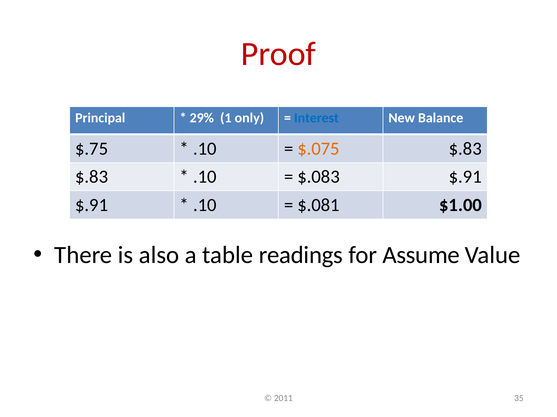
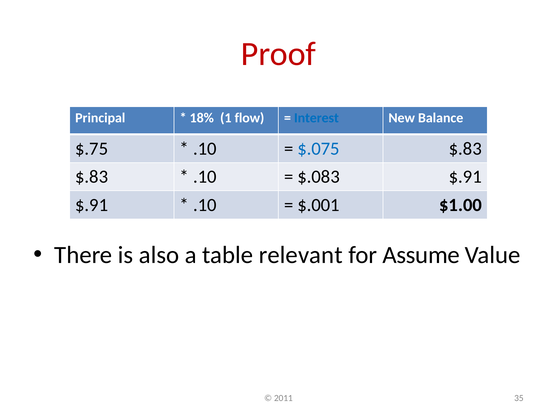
29%: 29% -> 18% (202, 118)
only: only -> flow (249, 118)
$.075 colour: orange -> blue (319, 149)
$.081: $.081 -> $.001 (319, 205)
readings: readings -> relevant (301, 256)
